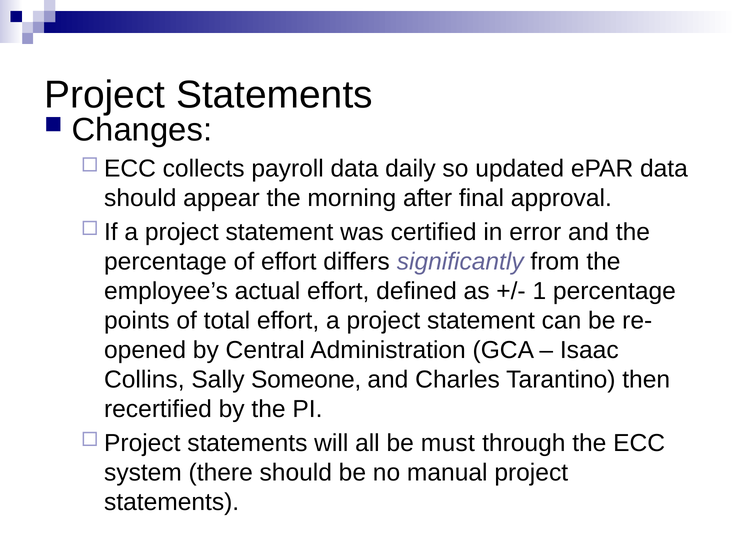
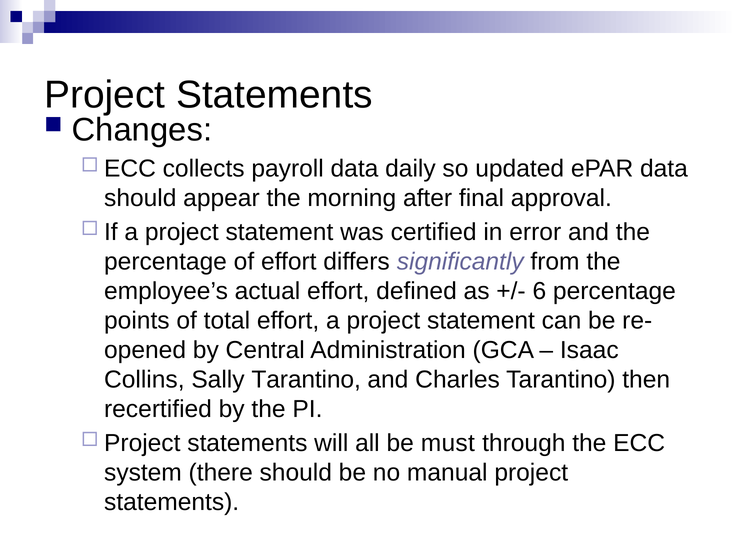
1: 1 -> 6 (539, 292)
Sally Someone: Someone -> Tarantino (306, 380)
